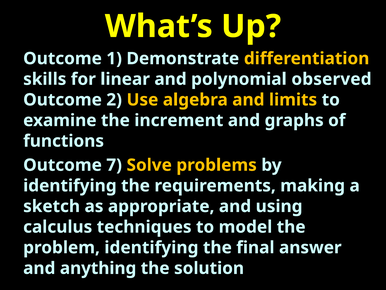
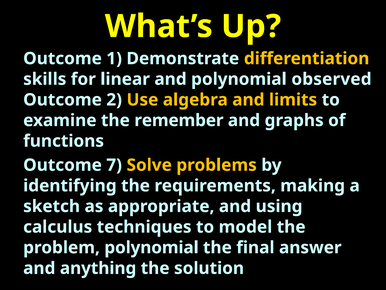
increment: increment -> remember (179, 120)
problem identifying: identifying -> polynomial (151, 247)
